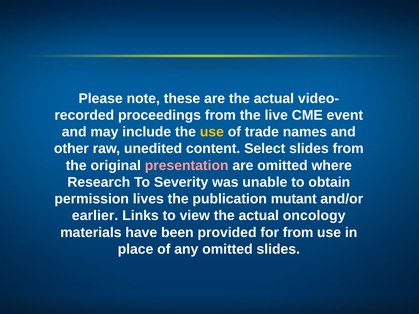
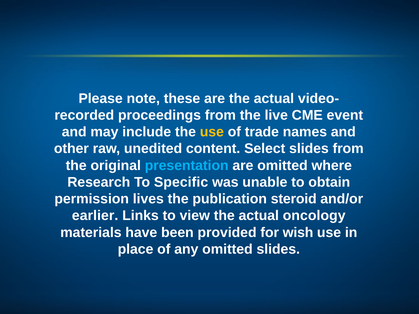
presentation colour: pink -> light blue (187, 166)
Severity: Severity -> Specific (181, 182)
mutant: mutant -> steroid (294, 199)
for from: from -> wish (298, 233)
